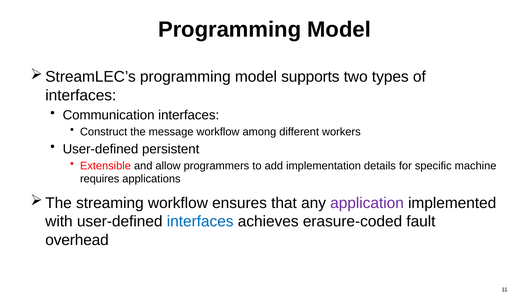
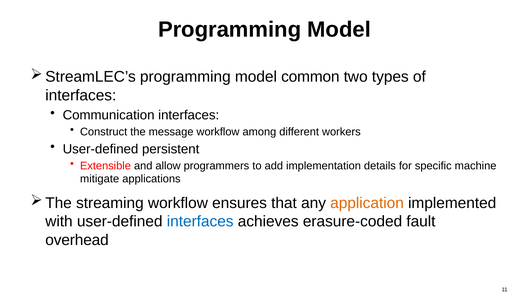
supports: supports -> common (310, 77)
requires: requires -> mitigate (100, 179)
application colour: purple -> orange (367, 203)
